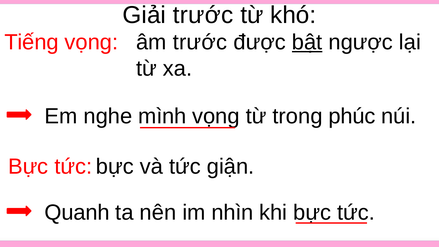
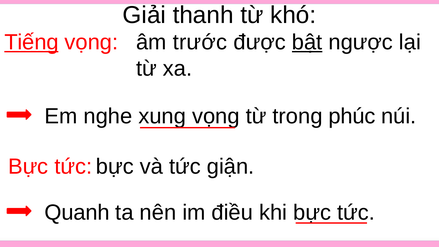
Giải trước: trước -> thanh (203, 15)
Tiếng underline: none -> present (31, 42)
mình: mình -> xung (162, 116)
nhìn: nhìn -> điều (232, 212)
